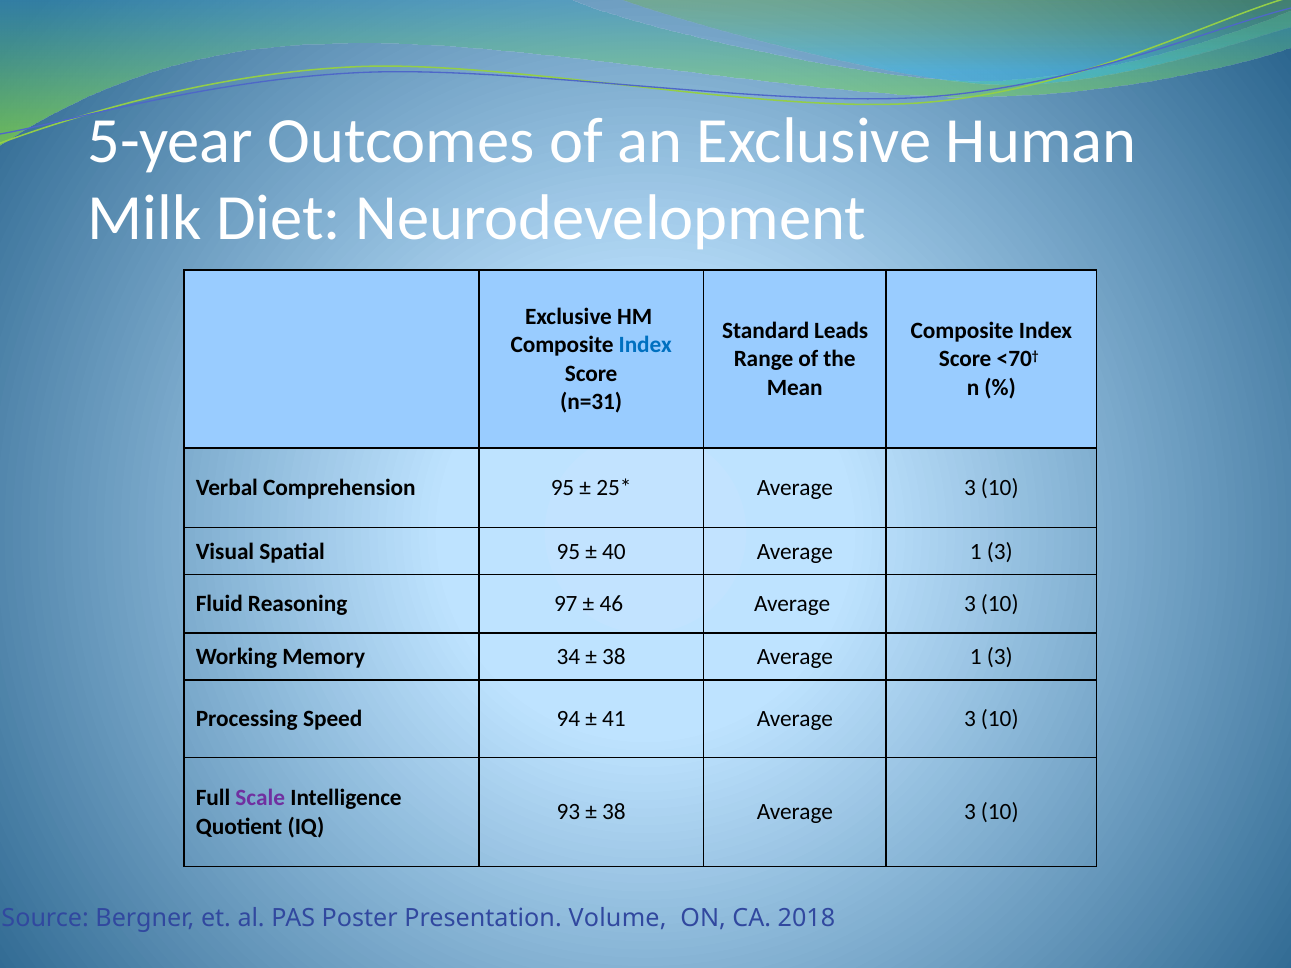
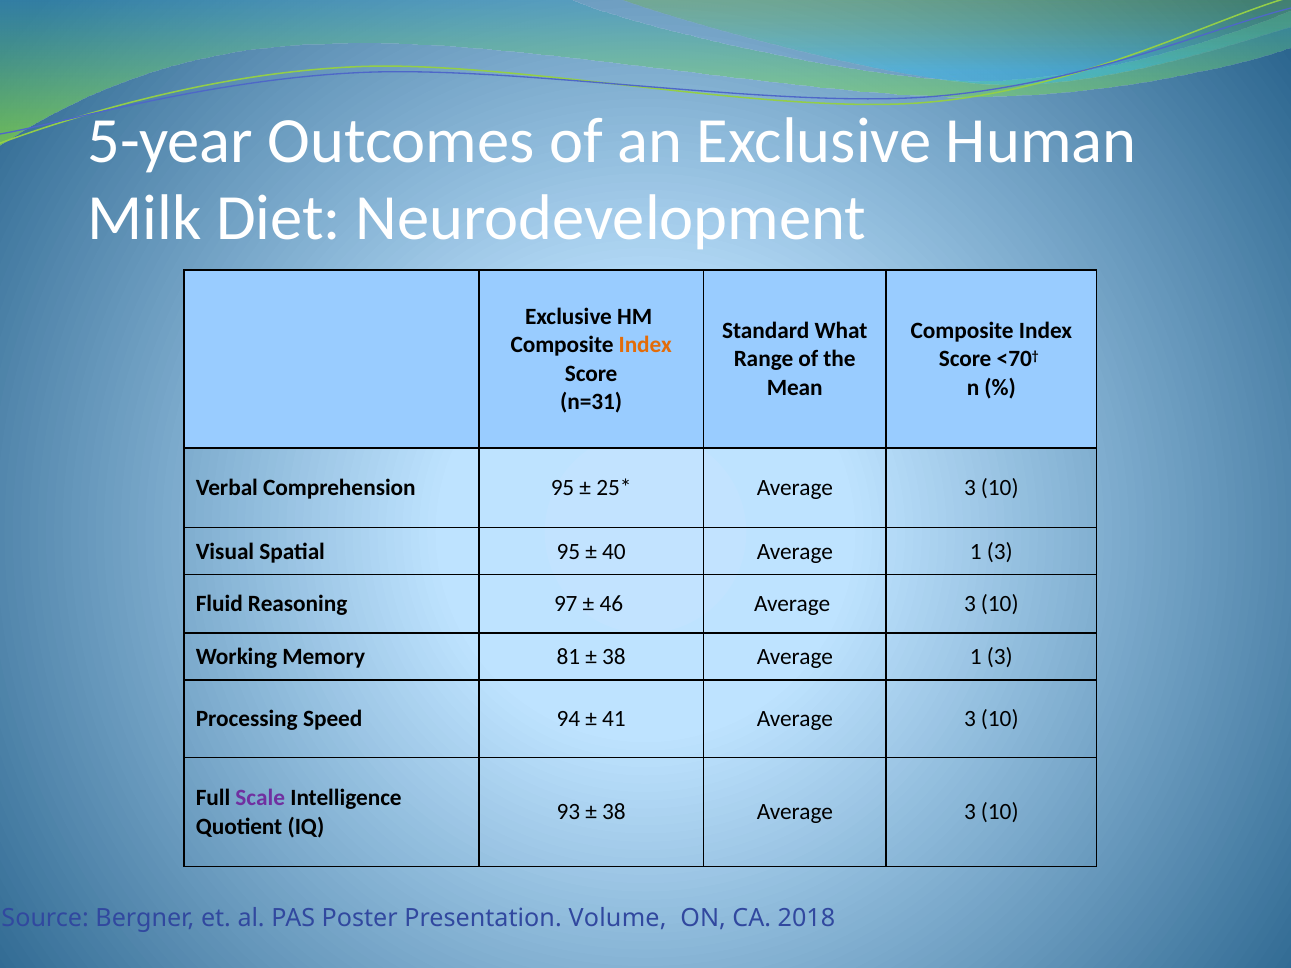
Leads: Leads -> What (841, 331)
Index colour: blue -> orange (645, 345)
34: 34 -> 81 (568, 657)
